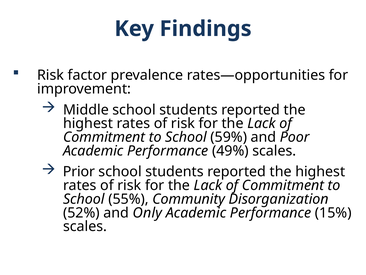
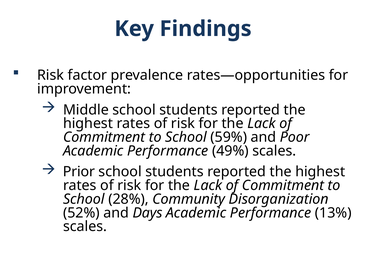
55%: 55% -> 28% (128, 199)
Only: Only -> Days (147, 212)
15%: 15% -> 13% (333, 212)
